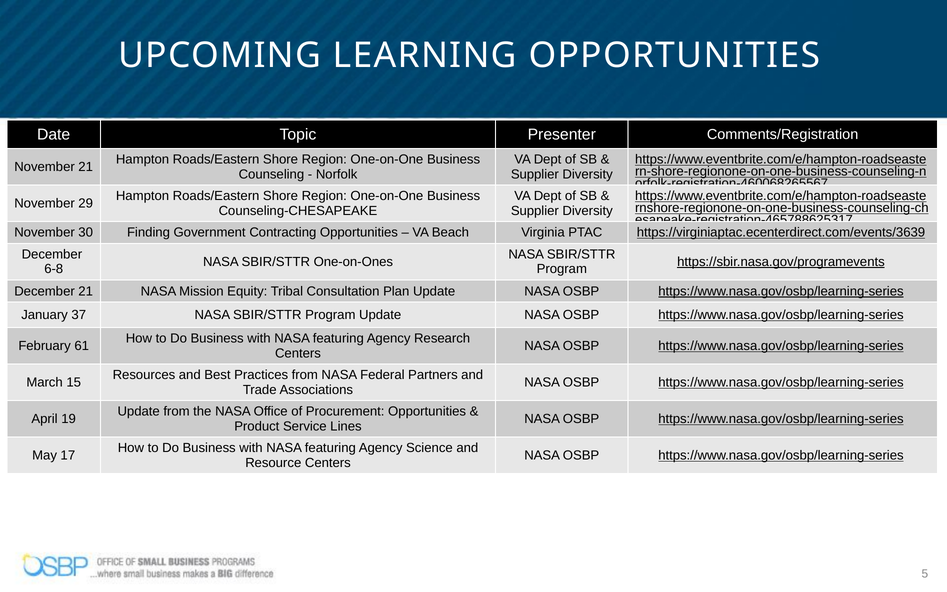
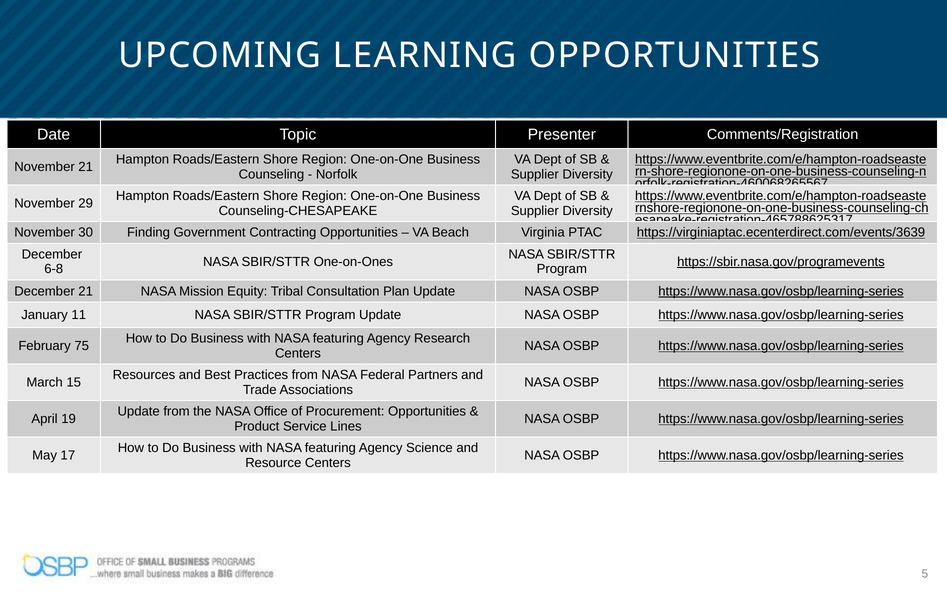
37: 37 -> 11 (79, 315)
61: 61 -> 75 (82, 346)
